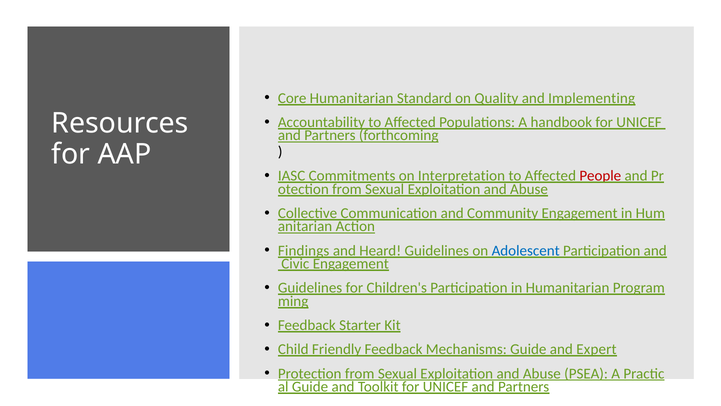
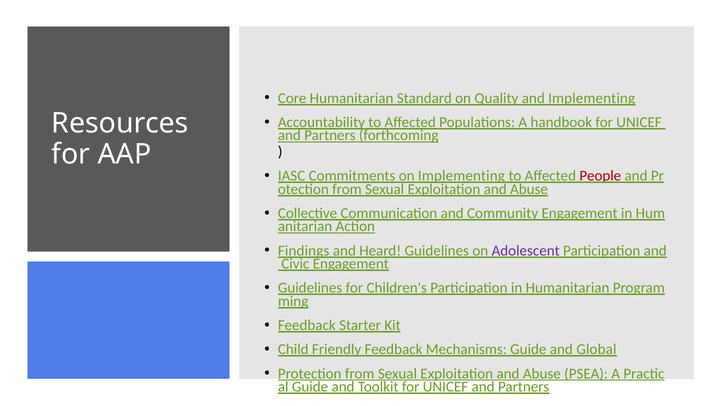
on Interpretation: Interpretation -> Implementing (461, 176)
Adolescent colour: blue -> purple (526, 250)
Expert: Expert -> Global (596, 349)
